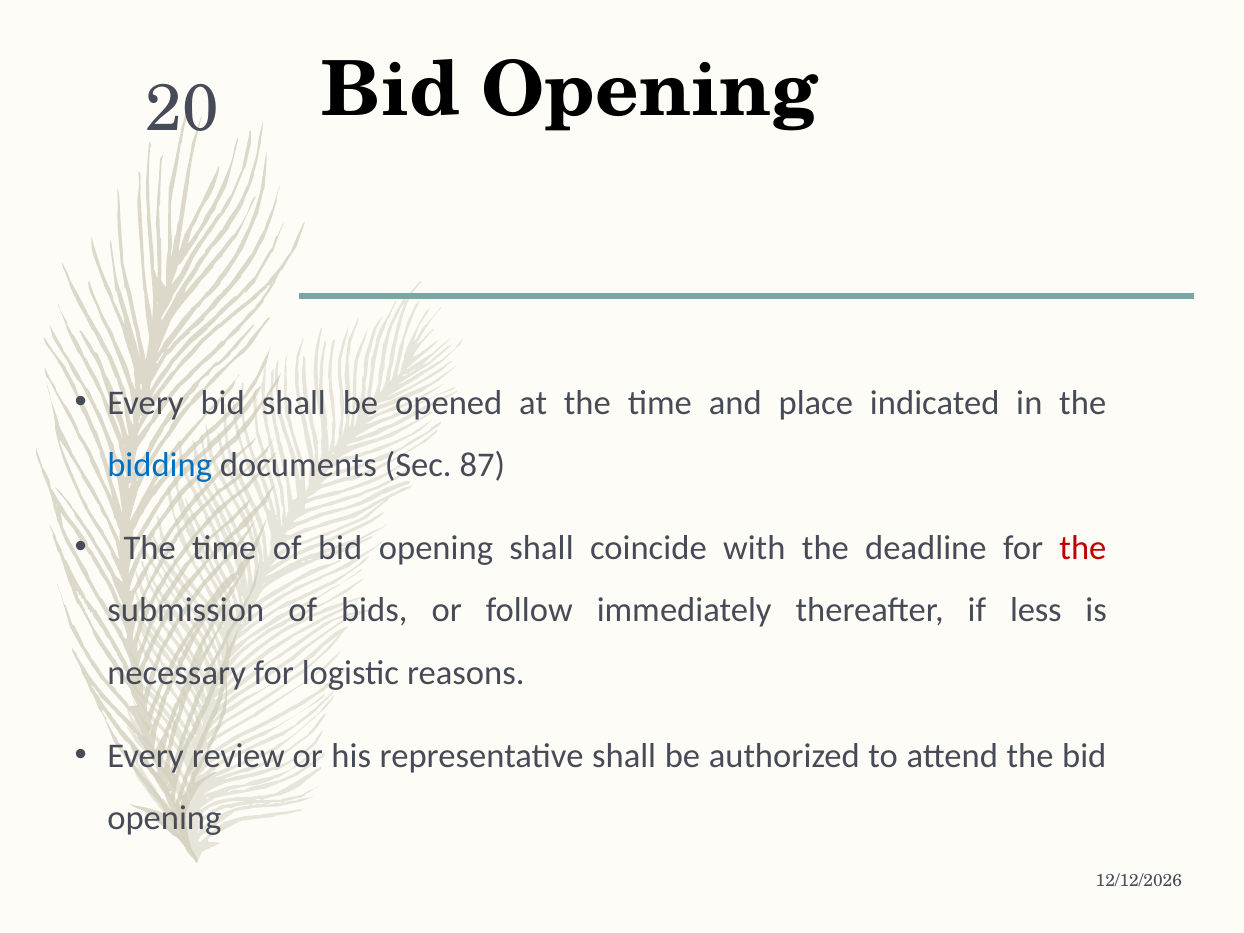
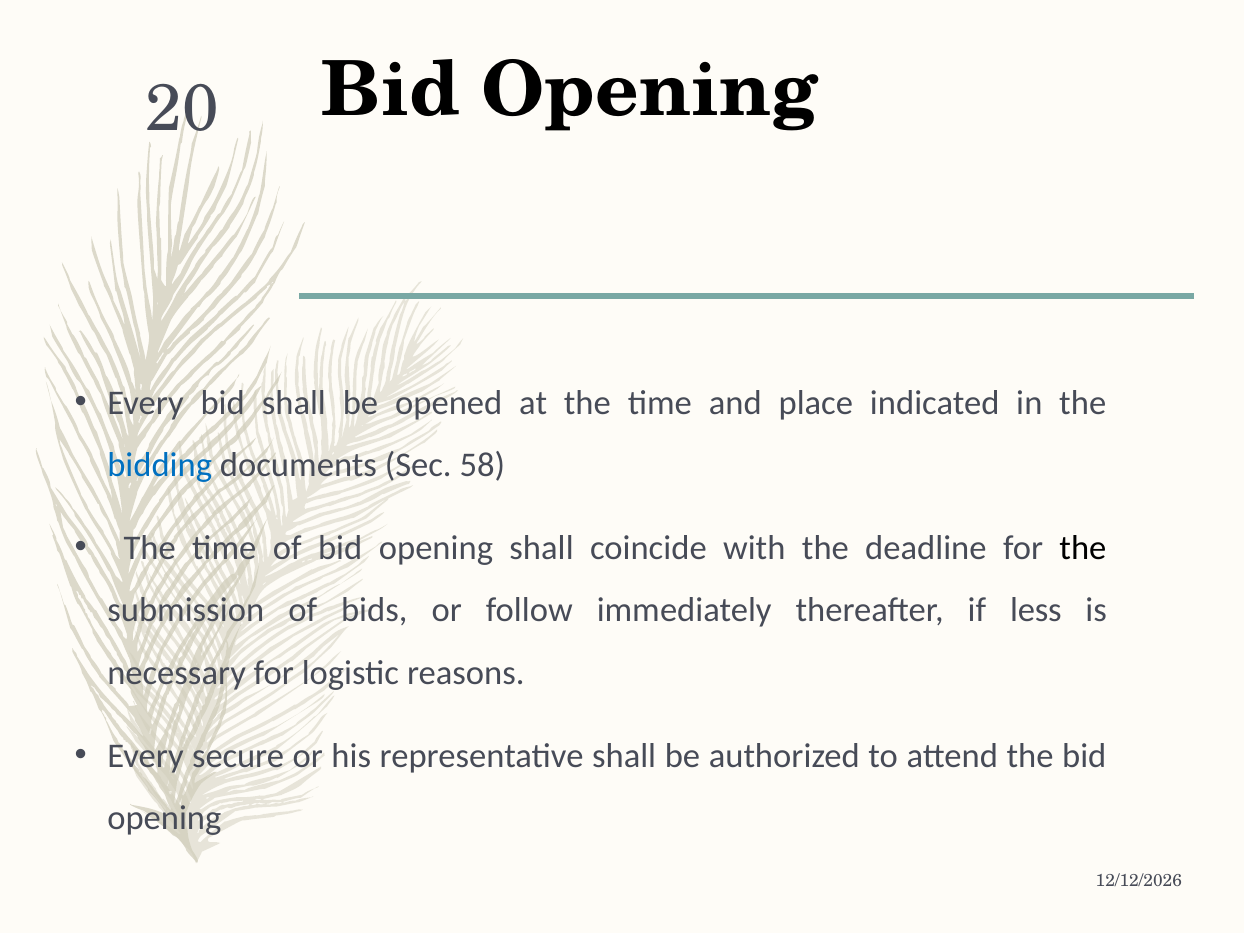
87: 87 -> 58 (482, 465)
the colour: red -> black (1083, 548)
review: review -> secure (238, 756)
